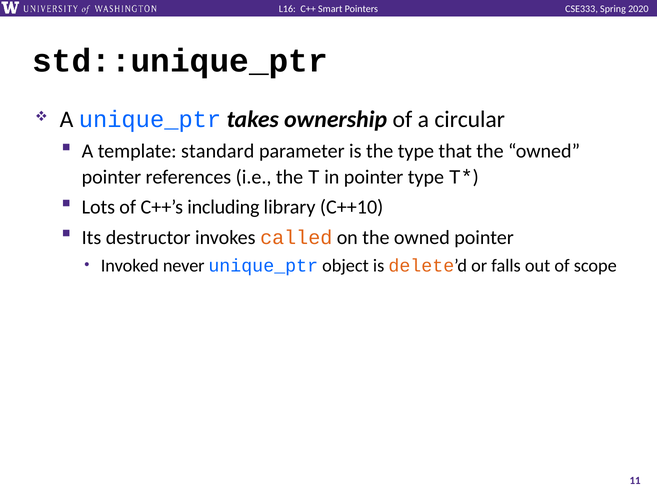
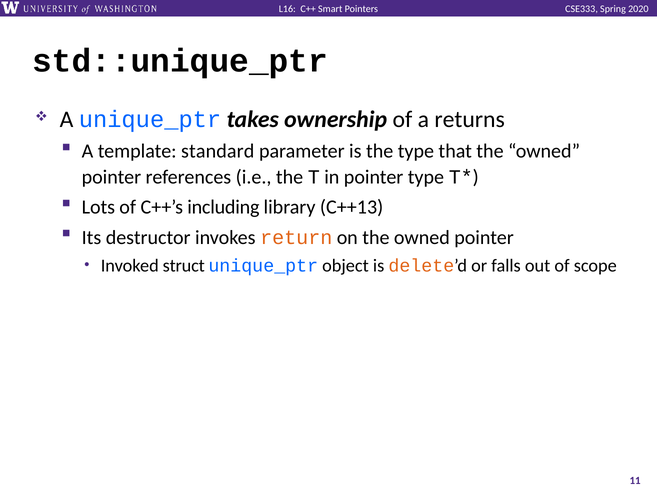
circular: circular -> returns (470, 119)
C++10: C++10 -> C++13 (352, 207)
called: called -> return (296, 237)
never: never -> struct (184, 266)
